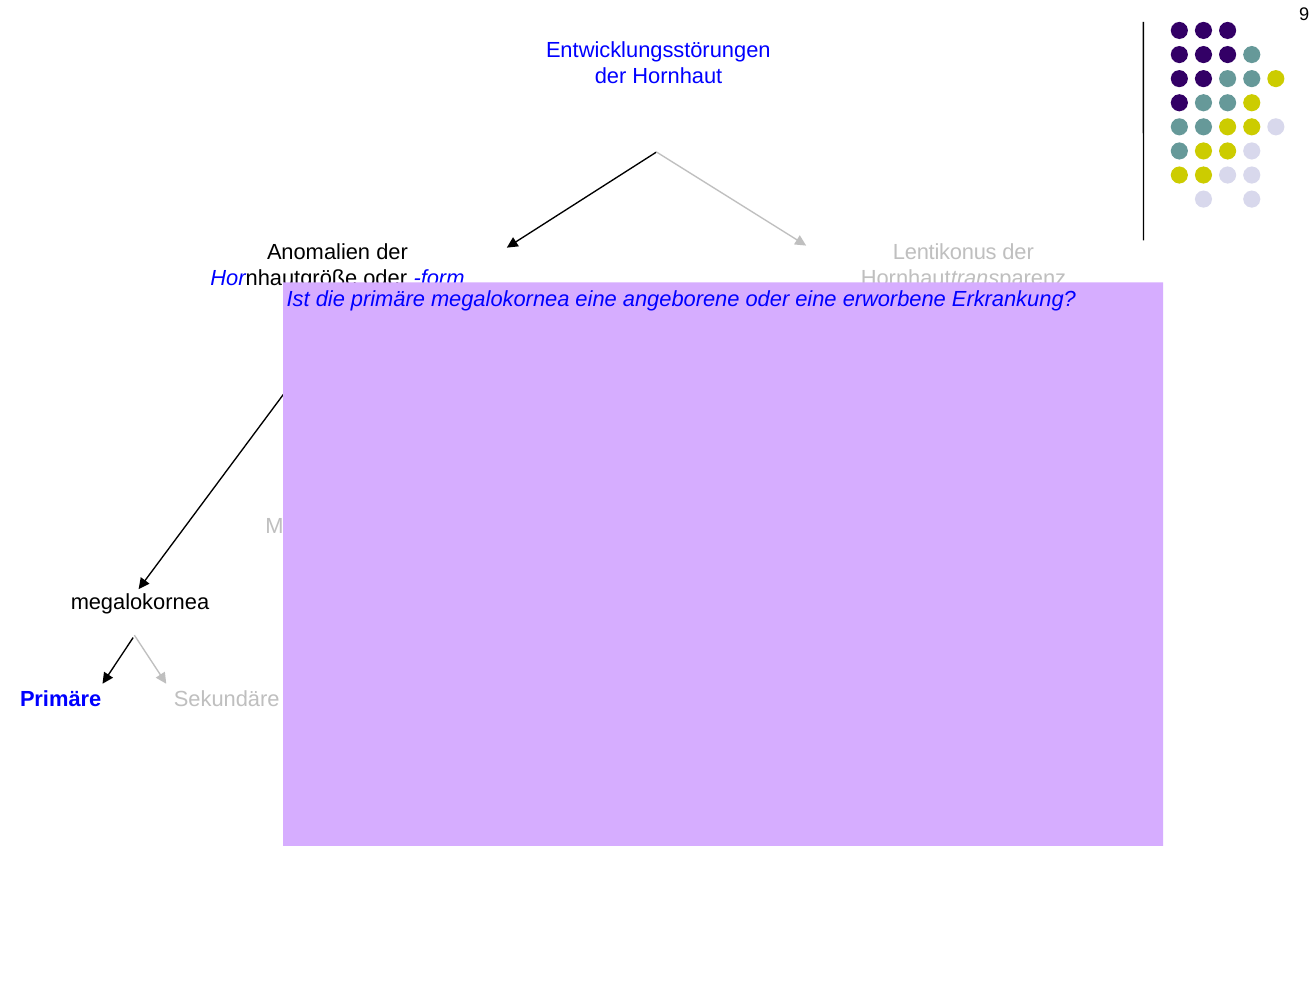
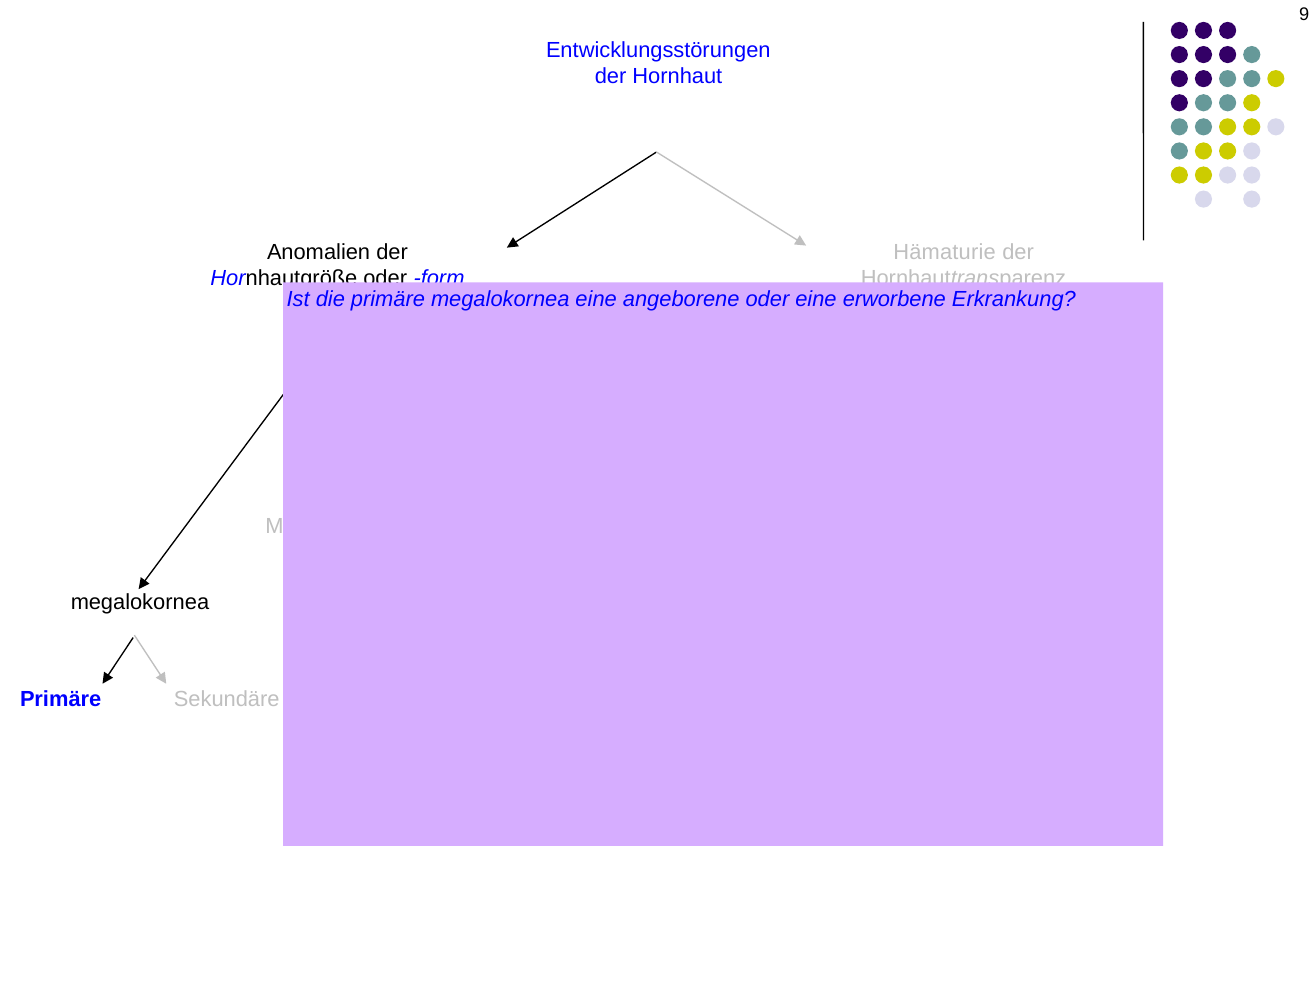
Lentikonus: Lentikonus -> Hämaturie (945, 253)
